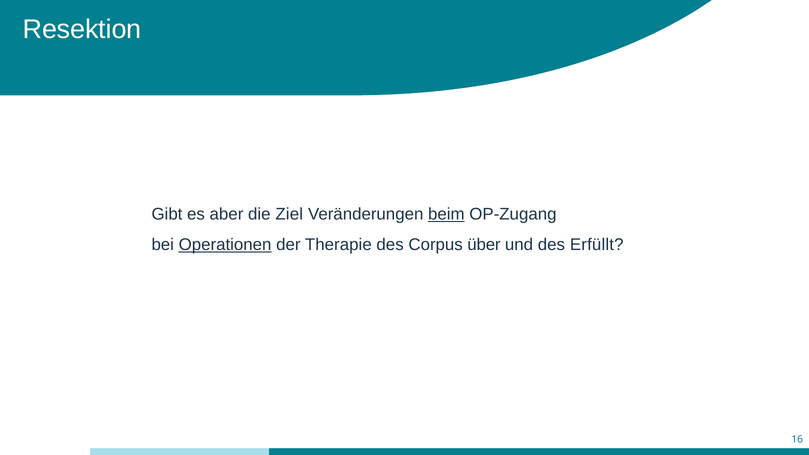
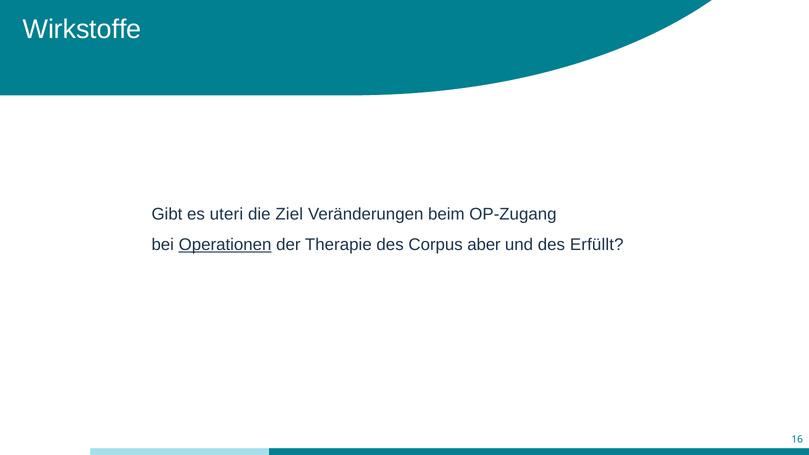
Resektion: Resektion -> Wirkstoffe (82, 29)
aber: aber -> uteri (226, 214)
beim underline: present -> none (446, 214)
über: über -> aber (484, 245)
